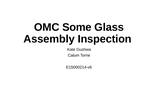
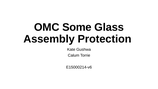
Inspection: Inspection -> Protection (105, 39)
